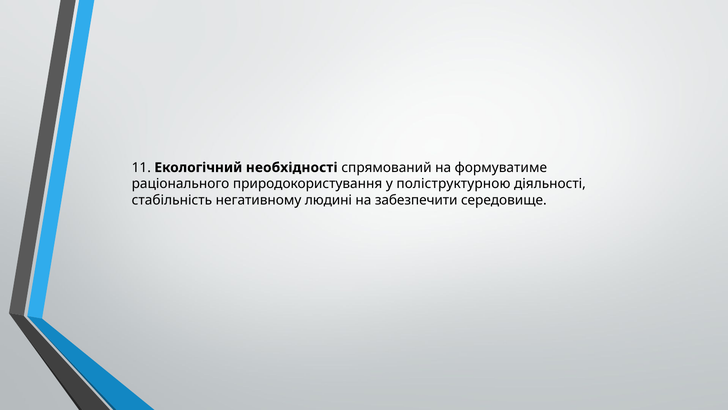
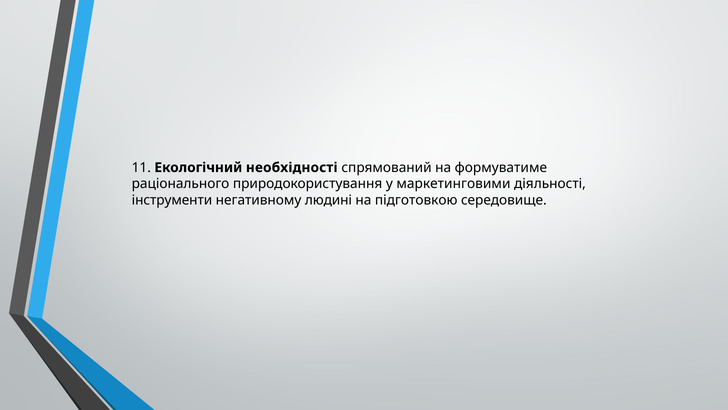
поліструктурною: поліструктурною -> маркетинговими (453, 184)
стабільність: стабільність -> інструменти (172, 200)
забезпечити: забезпечити -> підготовкою (416, 200)
